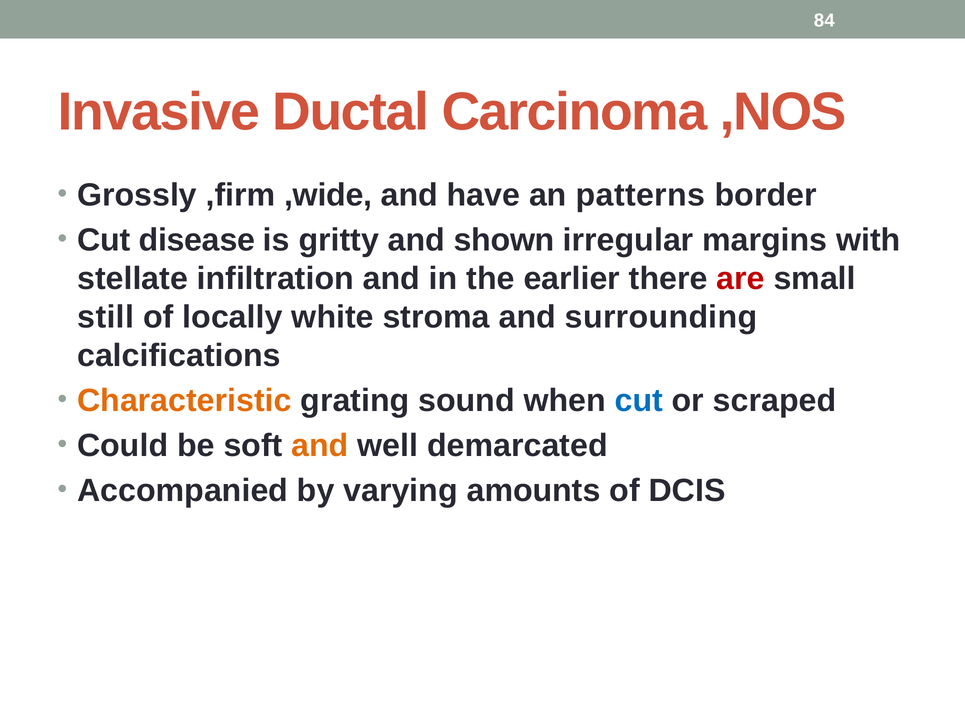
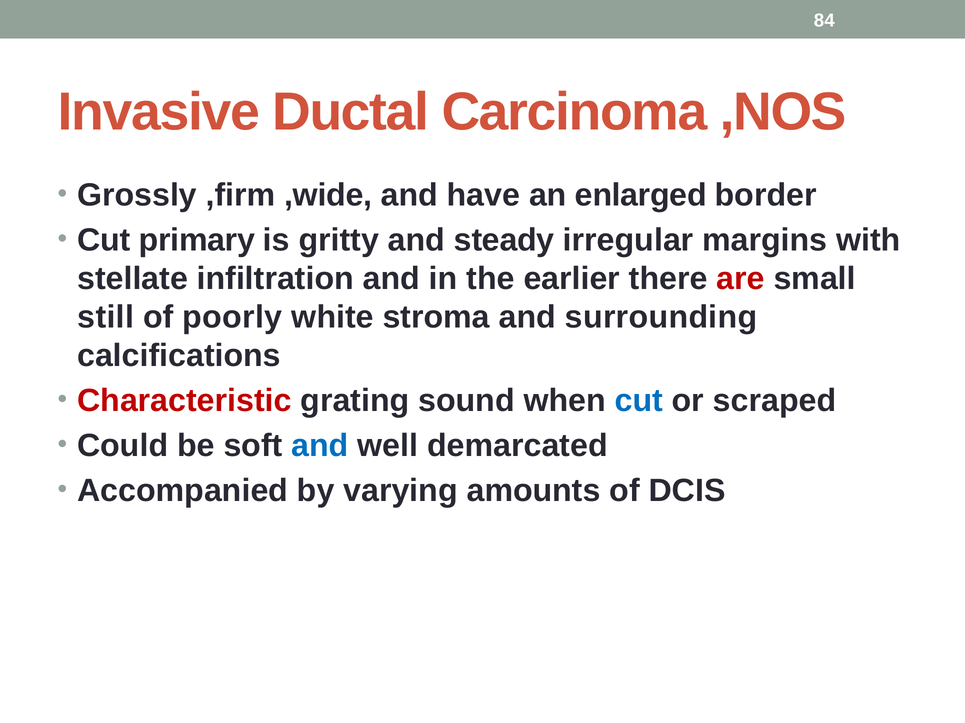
patterns: patterns -> enlarged (641, 195)
disease: disease -> primary (197, 240)
shown: shown -> steady (504, 240)
locally: locally -> poorly (232, 317)
Characteristic colour: orange -> red (184, 401)
and colour: orange -> blue (320, 446)
